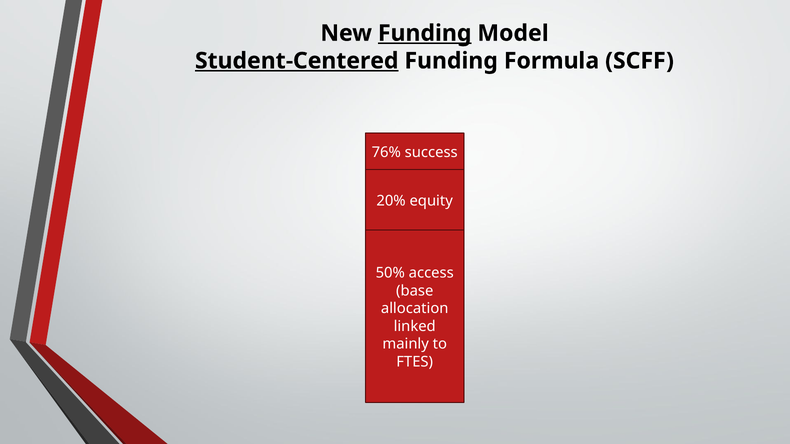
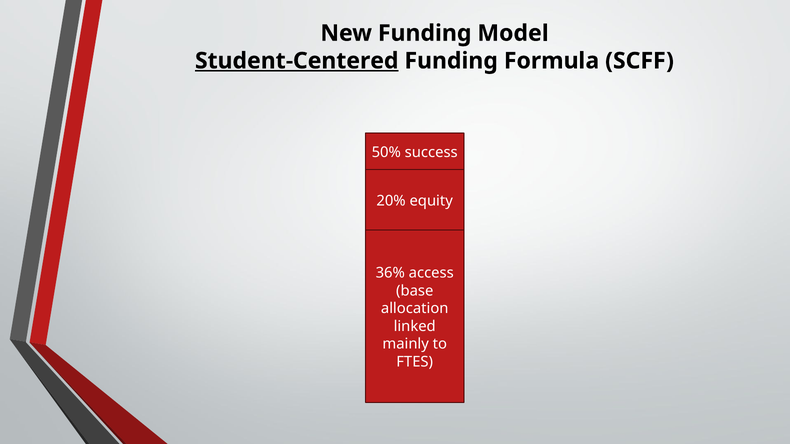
Funding underline: present -> none (425, 33)
76%: 76% -> 50% (386, 153)
50%: 50% -> 36% (390, 273)
